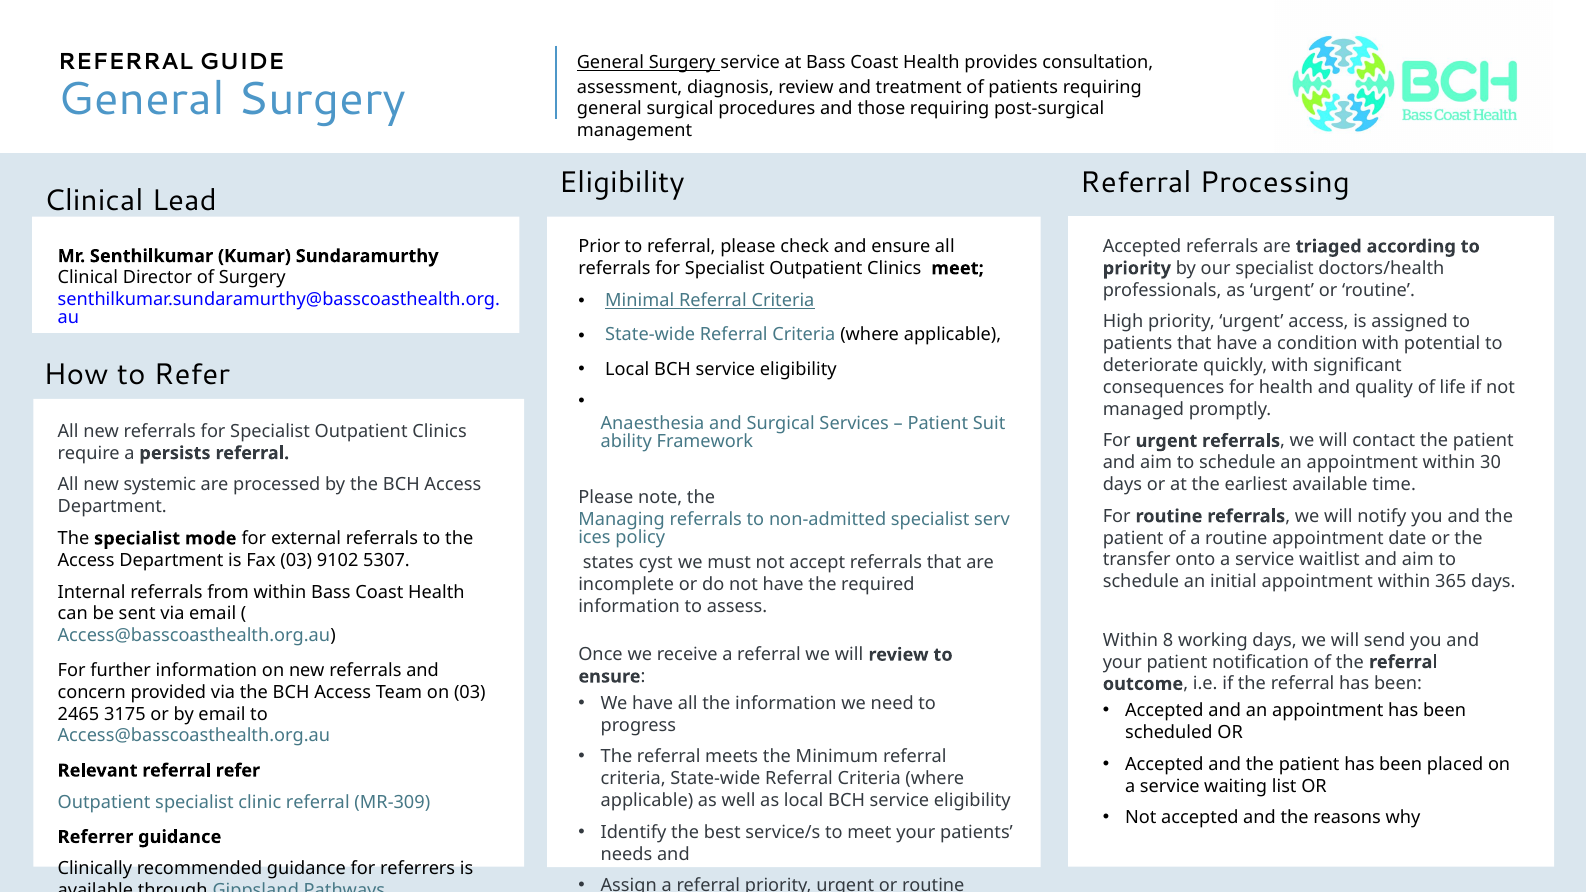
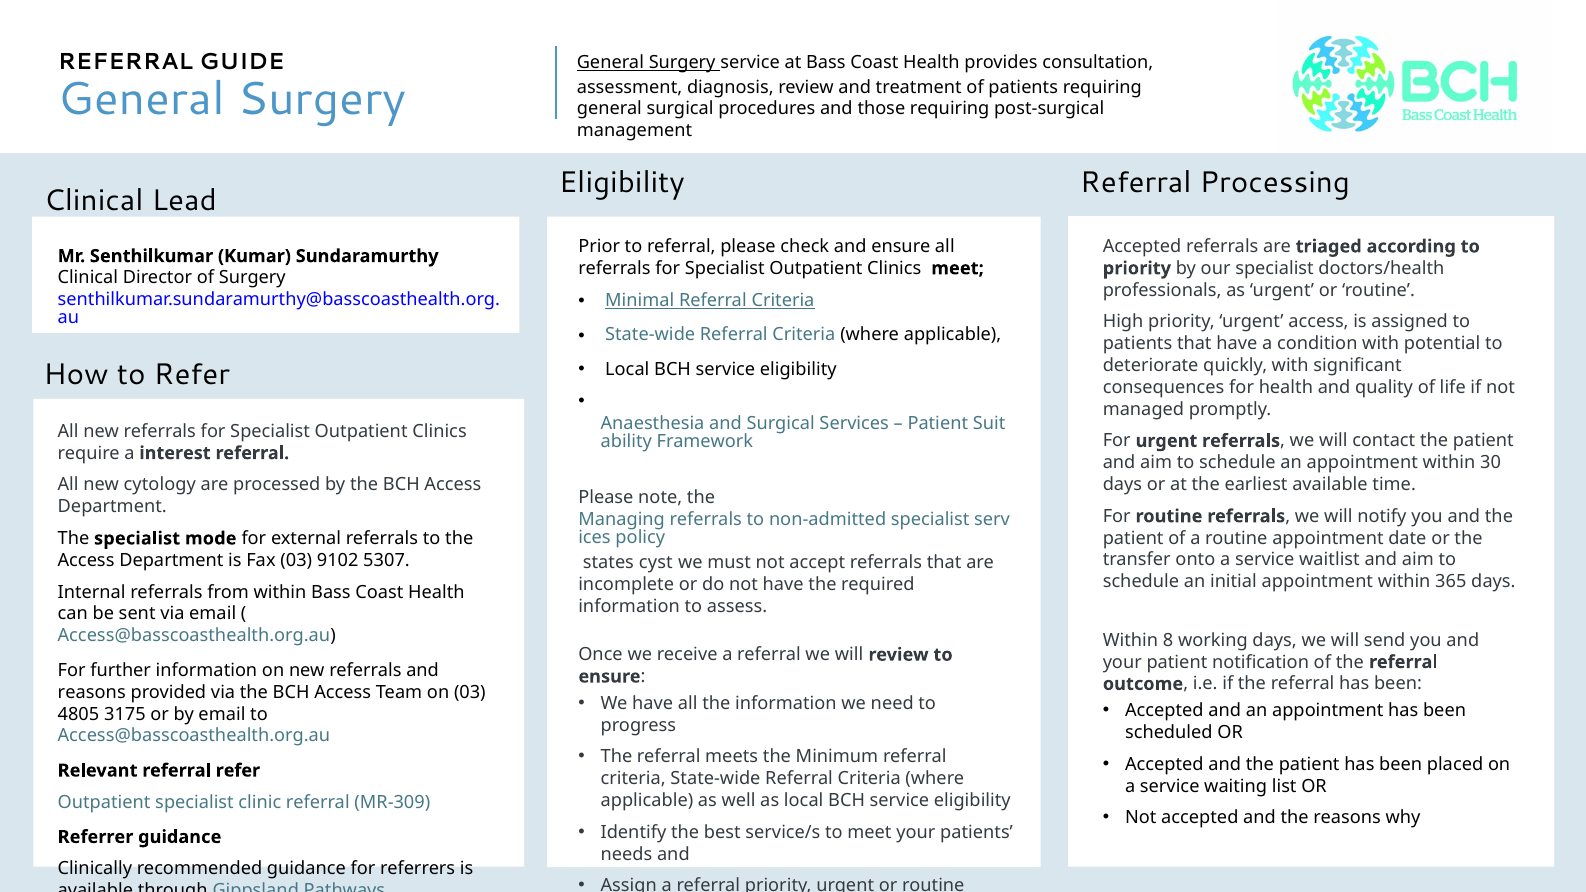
persists: persists -> interest (175, 453)
systemic: systemic -> cytology (160, 485)
concern: concern -> reasons (92, 692)
2465: 2465 -> 4805 (78, 714)
